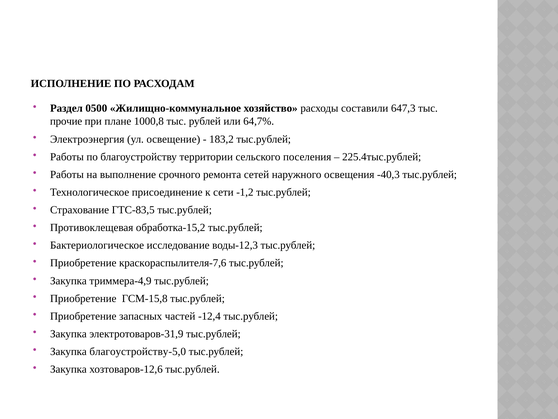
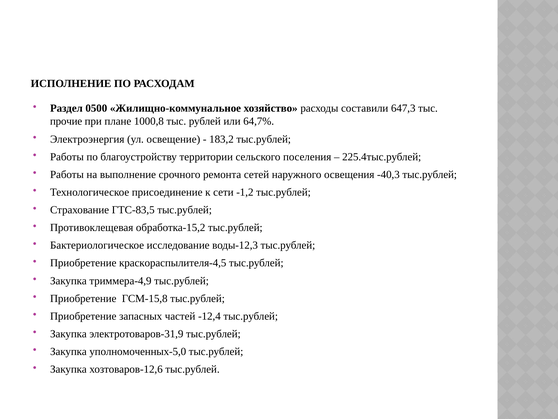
краскораспылителя-7,6: краскораспылителя-7,6 -> краскораспылителя-4,5 (173, 263)
благоустройству-5,0: благоустройству-5,0 -> уполномоченных-5,0 (138, 351)
